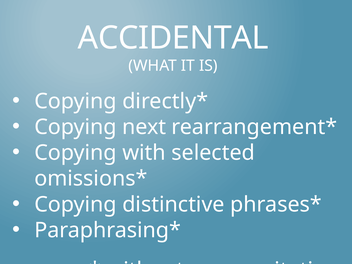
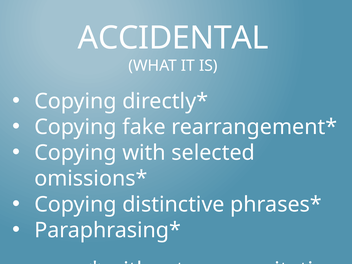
next: next -> fake (144, 127)
